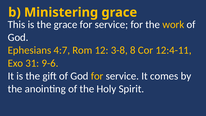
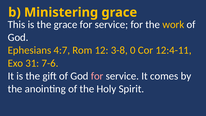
8: 8 -> 0 (133, 50)
9-6: 9-6 -> 7-6 (50, 63)
for colour: yellow -> pink (97, 76)
